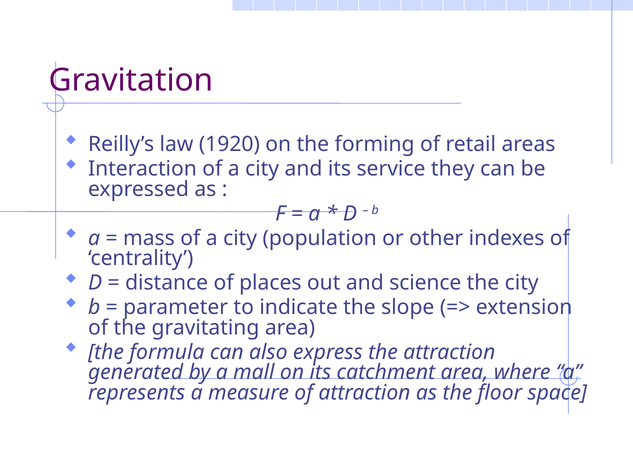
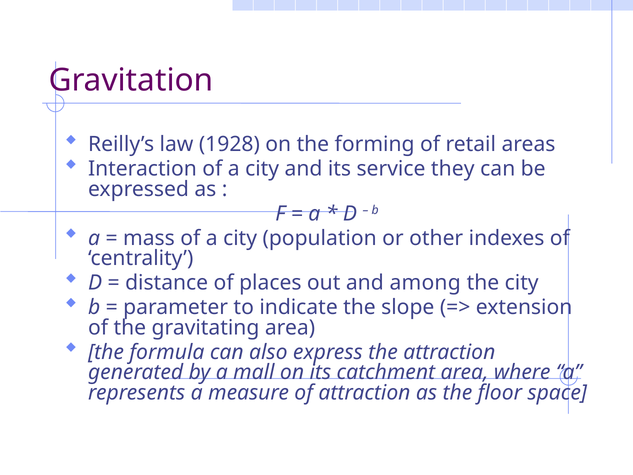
1920: 1920 -> 1928 (229, 144)
science: science -> among (425, 283)
